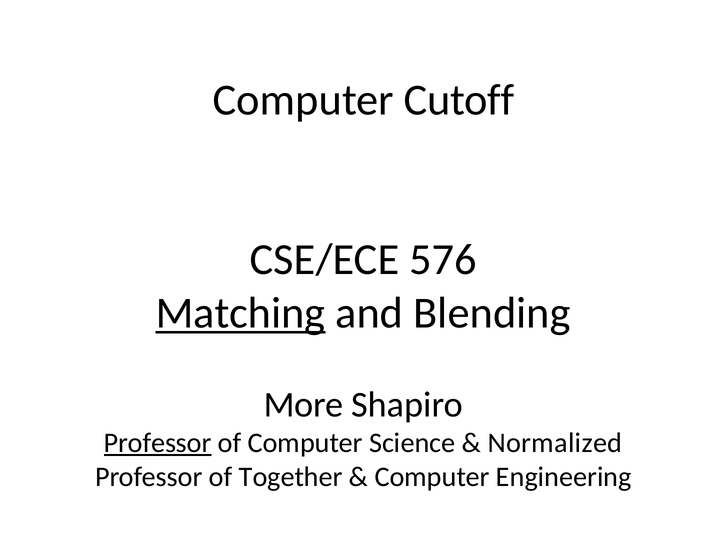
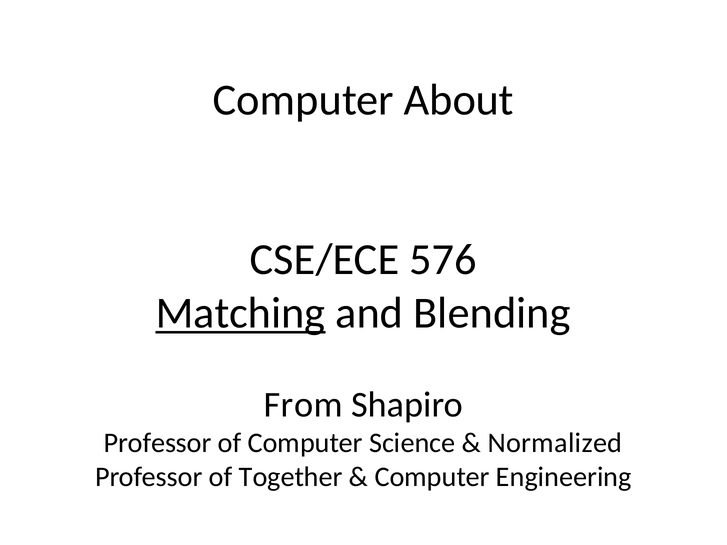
Cutoff: Cutoff -> About (459, 100)
More: More -> From (303, 405)
Professor underline: present -> none (158, 443)
